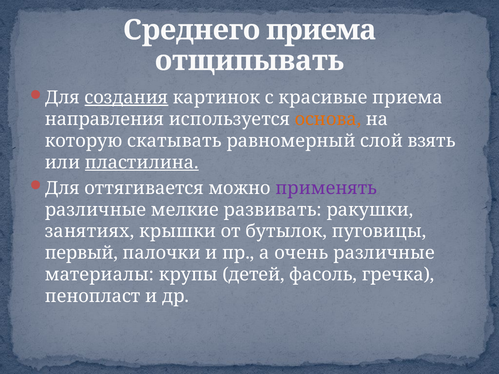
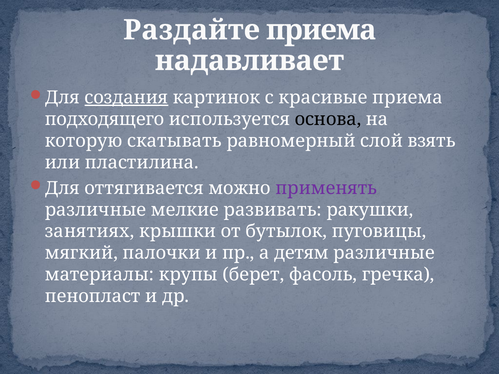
Среднего: Среднего -> Раздайте (192, 30)
отщипывать: отщипывать -> надавливает (250, 61)
направления: направления -> подходящего (105, 119)
основа colour: orange -> black (328, 119)
пластилина underline: present -> none (142, 163)
первый: первый -> мягкий (81, 253)
очень: очень -> детям (301, 253)
детей: детей -> берет (253, 275)
